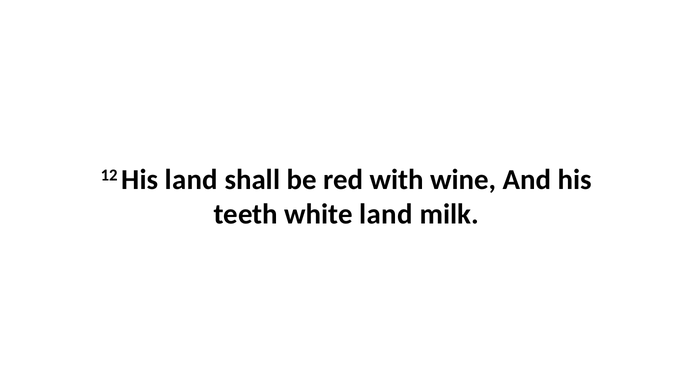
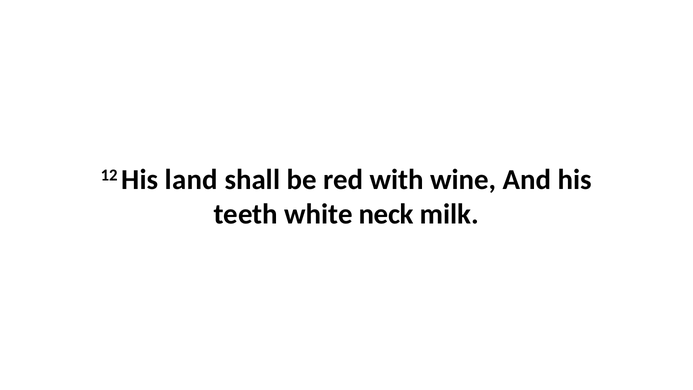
white land: land -> neck (386, 214)
